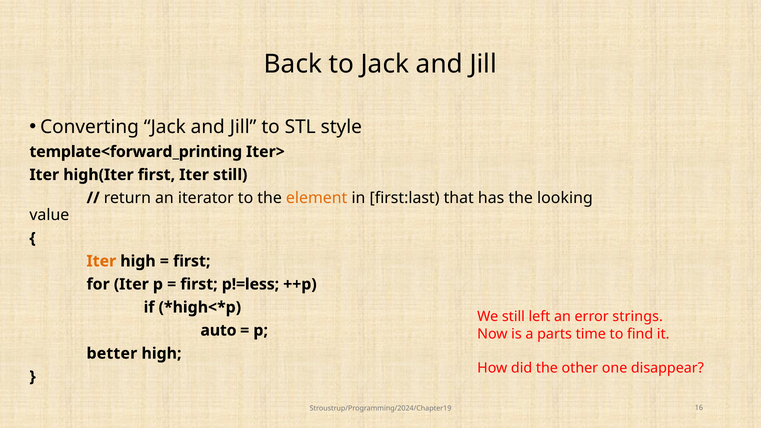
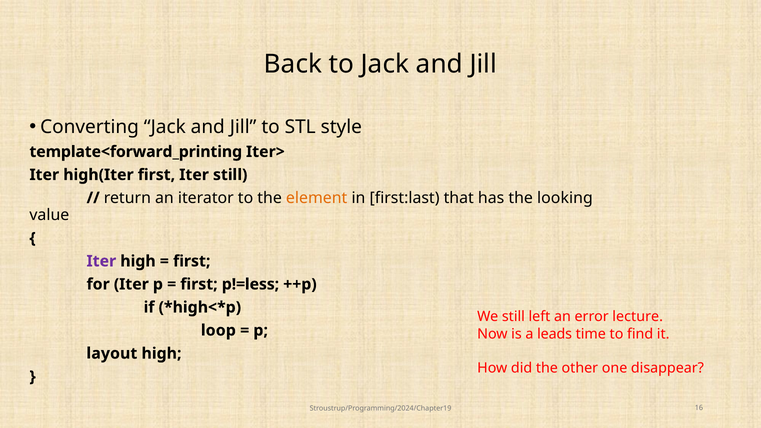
Iter colour: orange -> purple (101, 261)
strings: strings -> lecture (638, 317)
auto: auto -> loop (218, 330)
parts: parts -> leads (555, 334)
better: better -> layout (112, 354)
